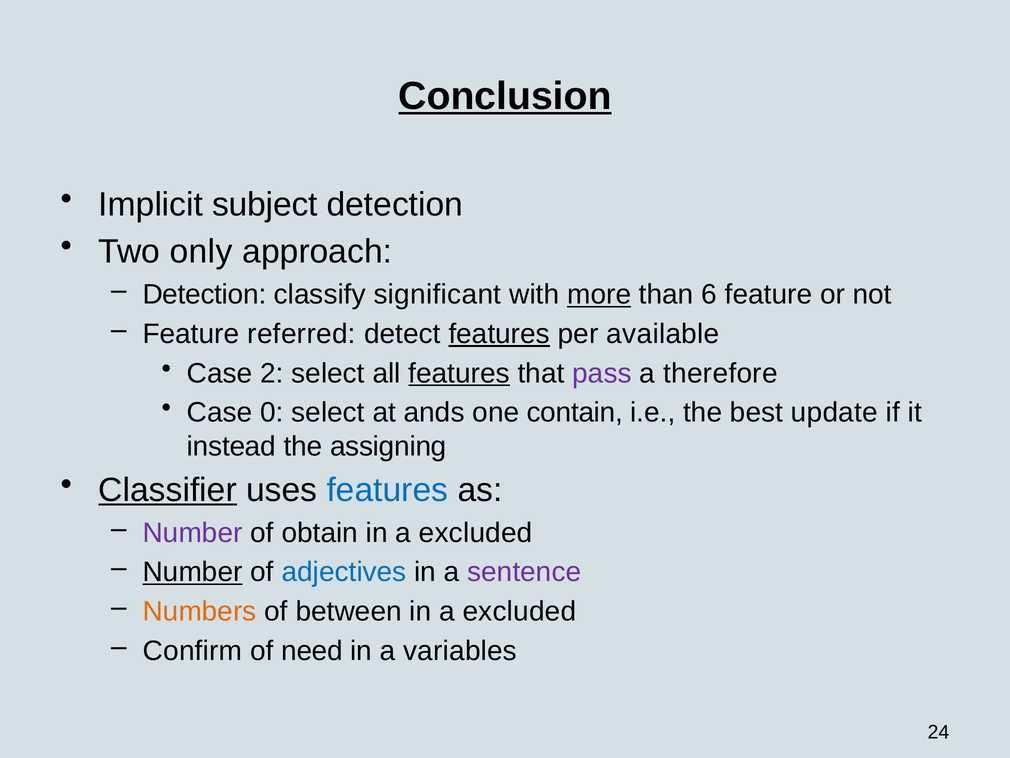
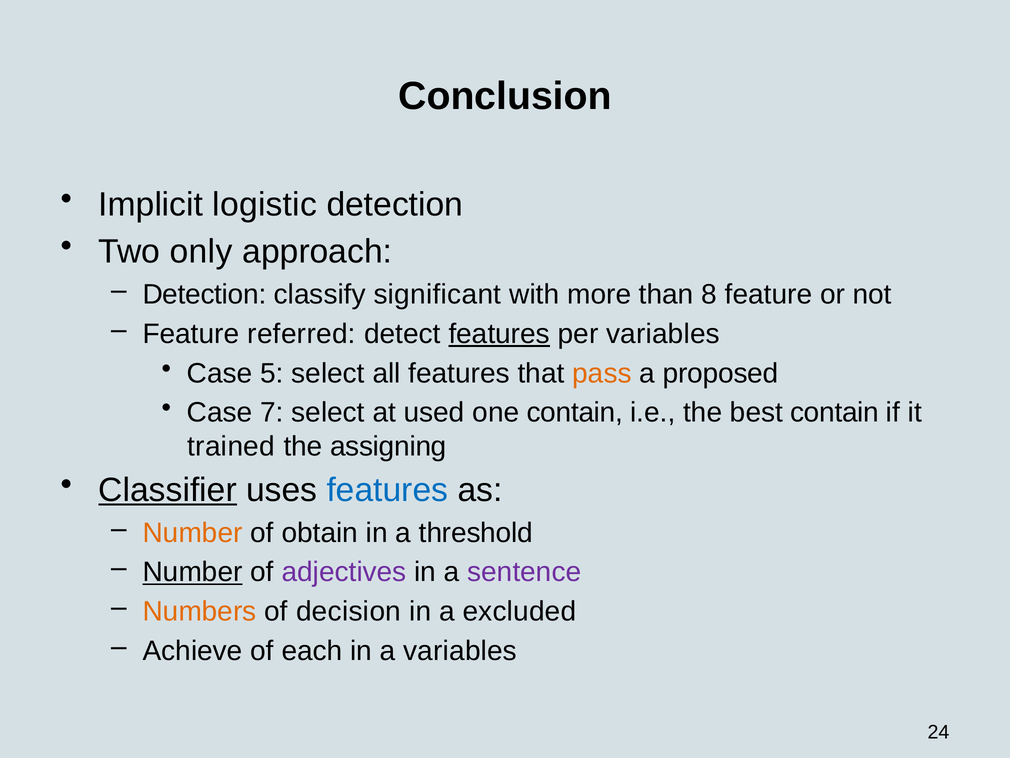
Conclusion underline: present -> none (505, 96)
subject: subject -> logistic (265, 204)
more underline: present -> none (599, 294)
6: 6 -> 8 (709, 294)
per available: available -> variables (663, 334)
2: 2 -> 5 (272, 373)
features underline: present -> none (459, 373)
pass colour: purple -> orange (602, 373)
therefore: therefore -> proposed (721, 373)
0: 0 -> 7 (272, 412)
ands: ands -> used (434, 412)
best update: update -> contain (835, 412)
instead: instead -> trained (231, 446)
Number colour: purple -> orange (193, 533)
excluded: excluded -> threshold (476, 533)
adjectives colour: blue -> purple (344, 572)
between: between -> decision (349, 611)
Confirm: Confirm -> Achieve (193, 650)
need: need -> each (312, 650)
